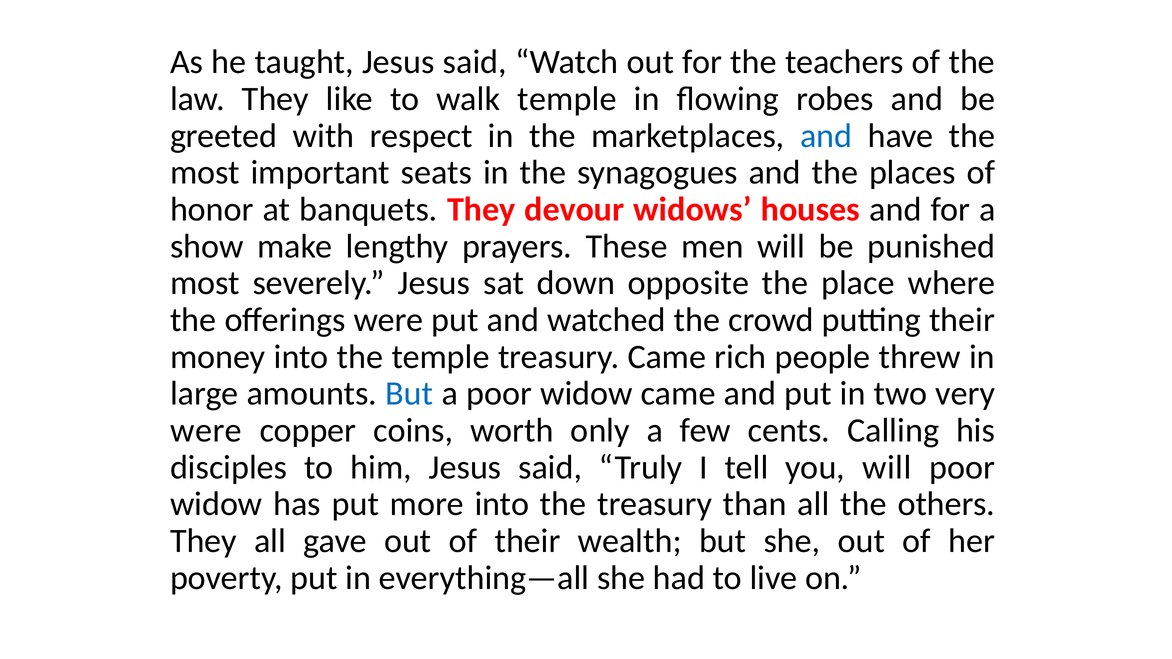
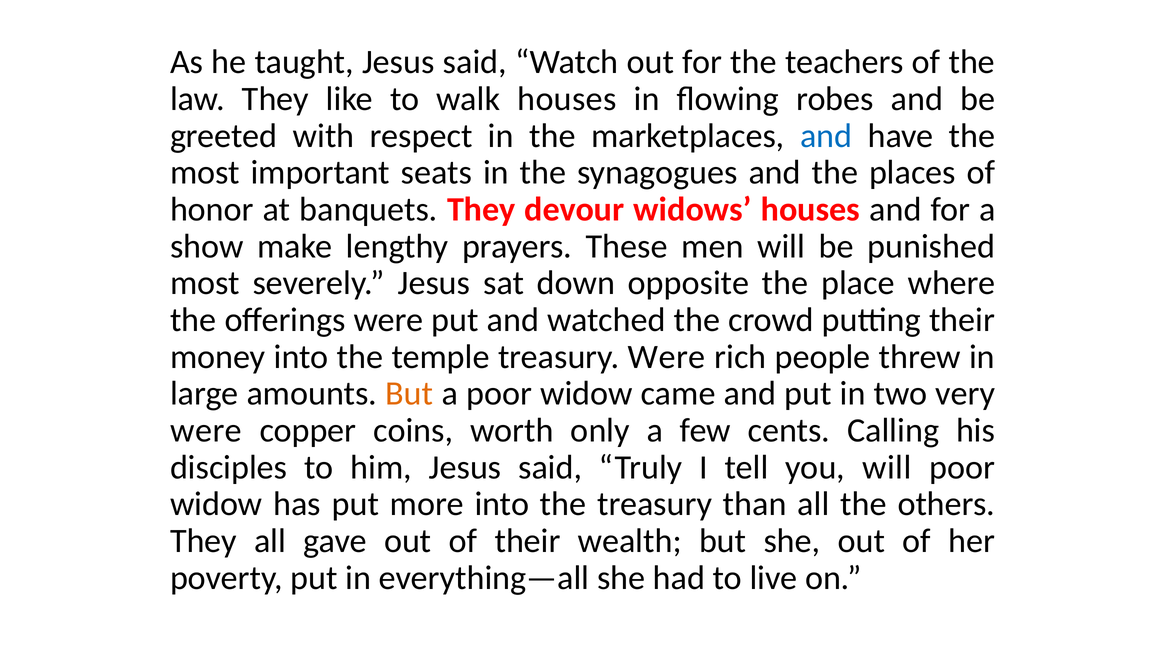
walk temple: temple -> houses (567, 99)
treasury Came: Came -> Were (667, 357)
But colour: blue -> orange (409, 394)
